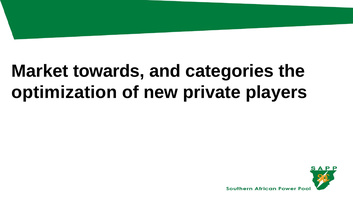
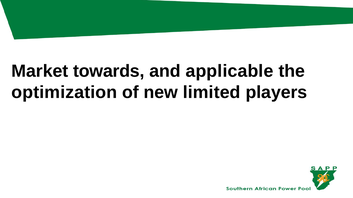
categories: categories -> applicable (229, 71)
private: private -> limited (212, 93)
